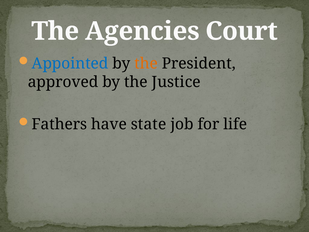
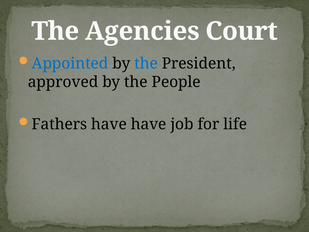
the colour: orange -> blue (146, 63)
Justice: Justice -> People (176, 82)
have state: state -> have (149, 124)
